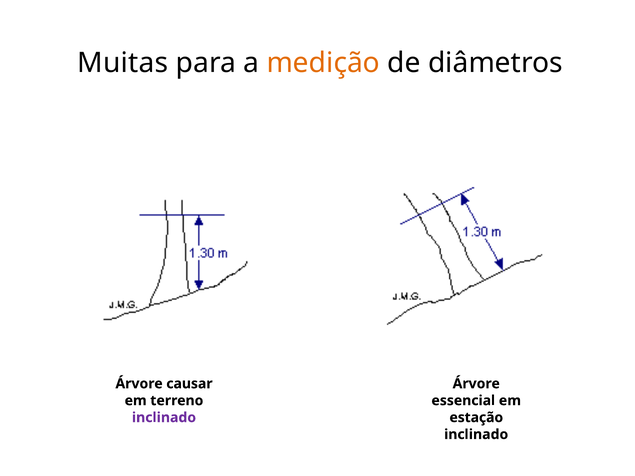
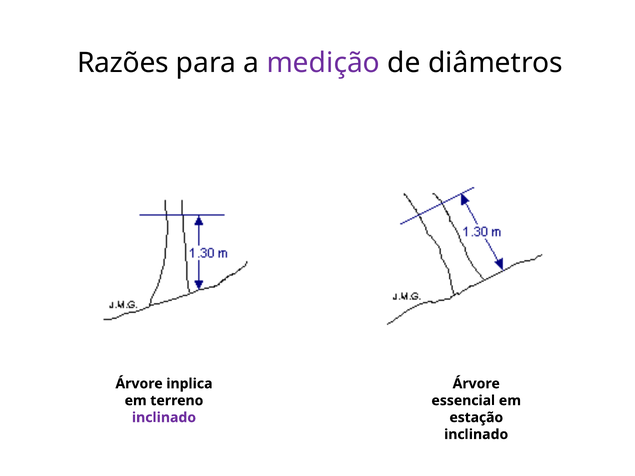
Muitas: Muitas -> Razões (123, 63)
medição colour: orange -> purple (323, 63)
causar: causar -> inplica (189, 384)
